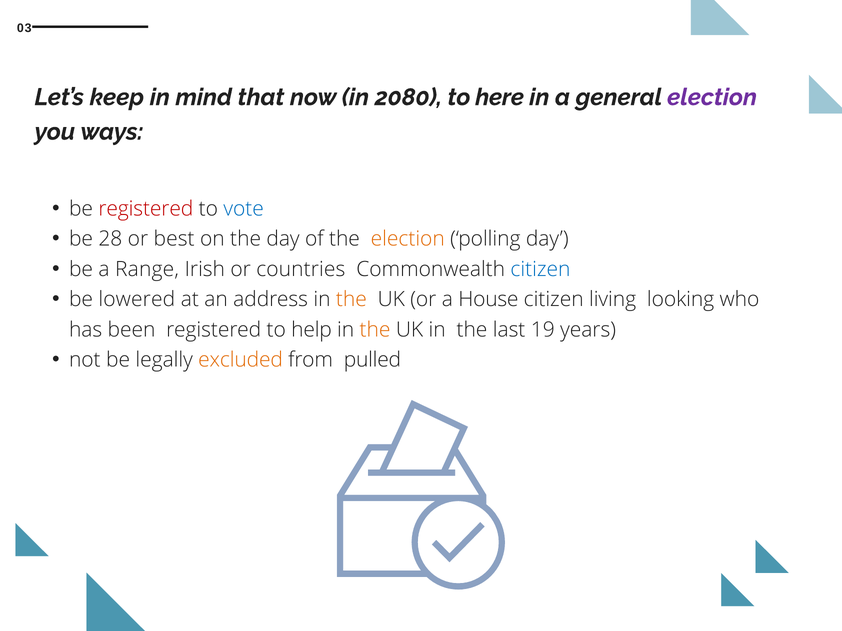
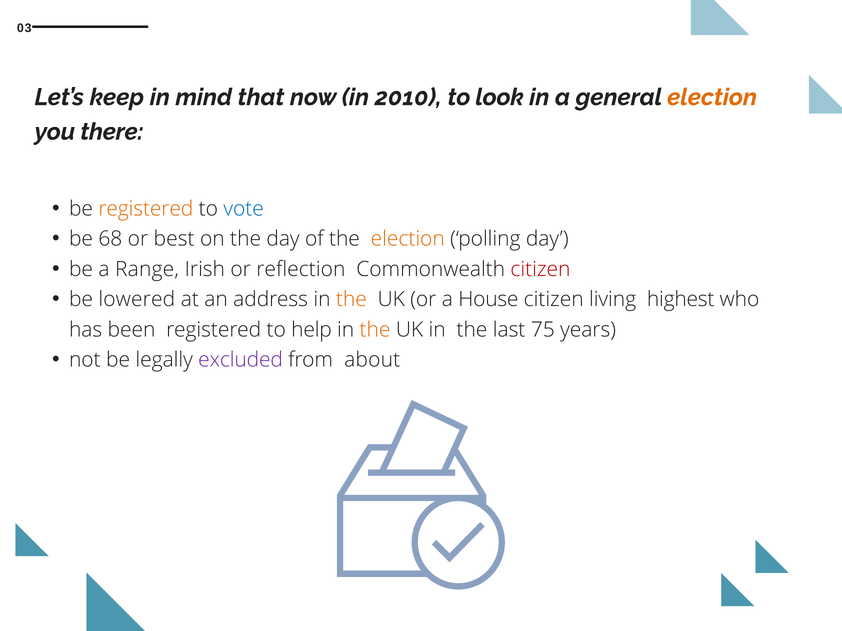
2080: 2080 -> 2010 (408, 97)
here: here -> look (500, 97)
election colour: purple -> orange (712, 97)
ways: ways -> there (112, 132)
registered colour: red -> orange (146, 209)
28: 28 -> 68 (110, 239)
countries: countries -> reflection (301, 269)
citizen colour: blue -> red (540, 269)
looking: looking -> highest (681, 300)
19: 19 -> 75 (543, 330)
excluded colour: orange -> purple (241, 360)
pulled: pulled -> about (372, 360)
